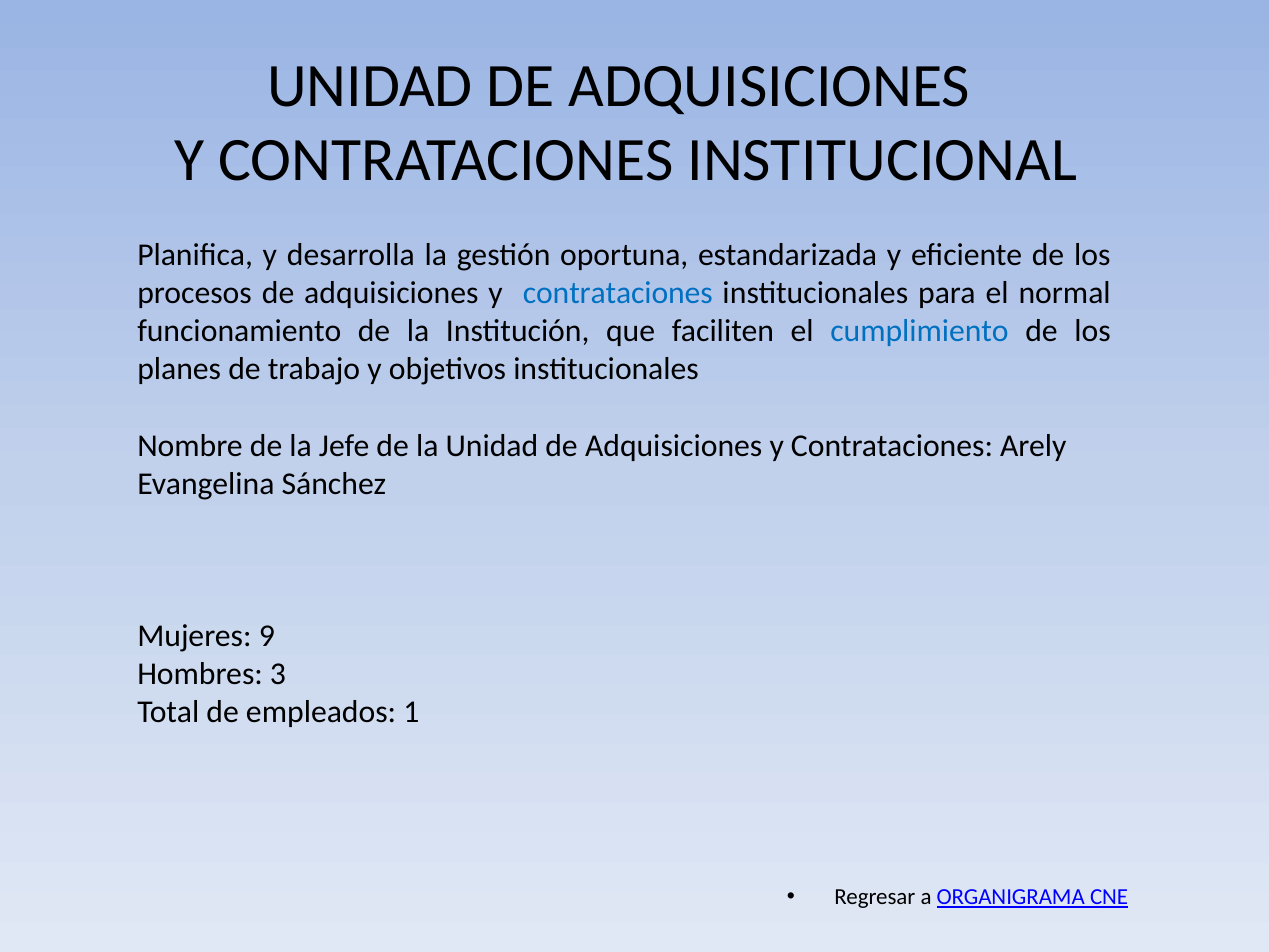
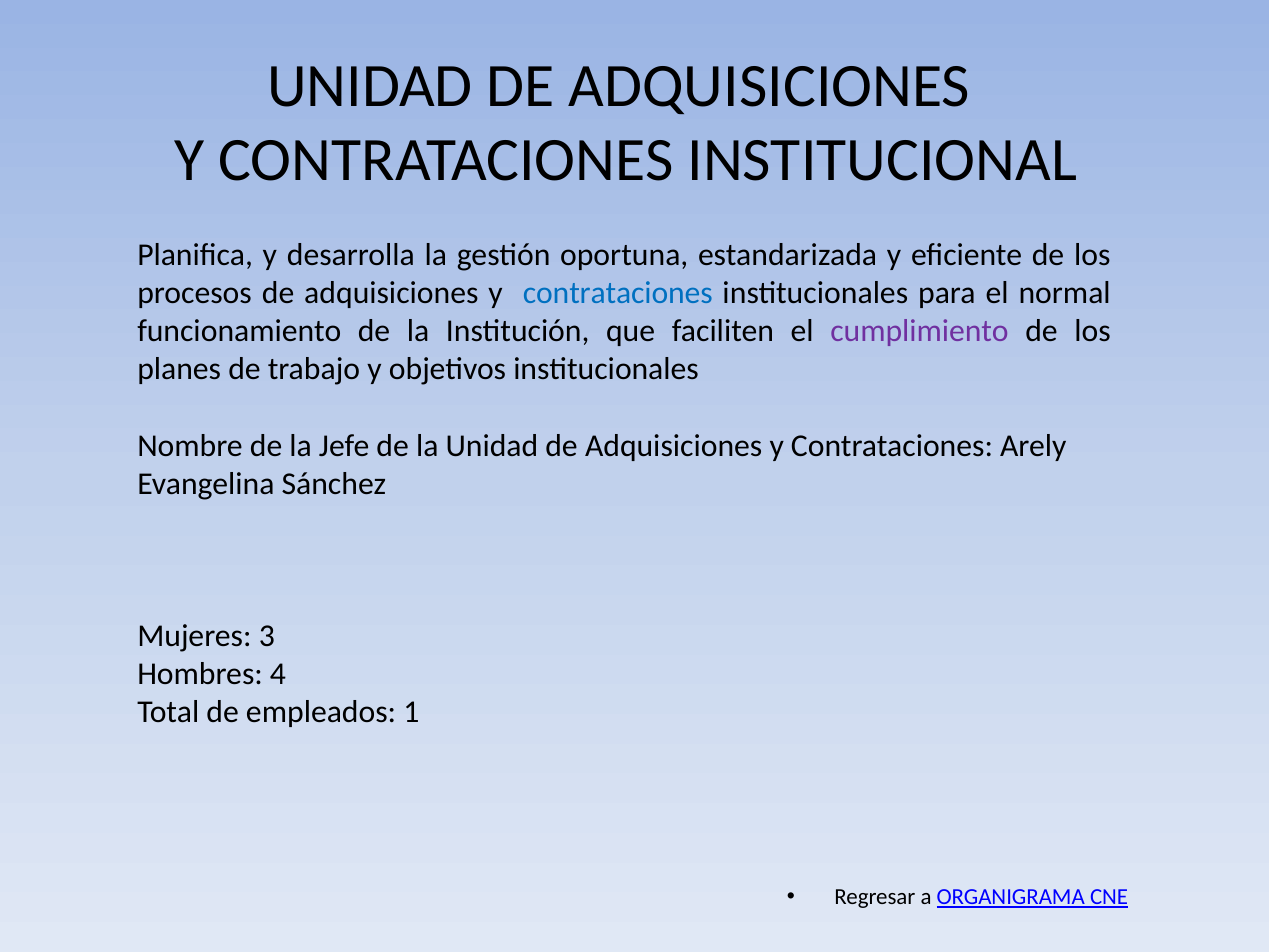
cumplimiento colour: blue -> purple (919, 331)
9: 9 -> 3 (267, 636)
3: 3 -> 4 (278, 674)
